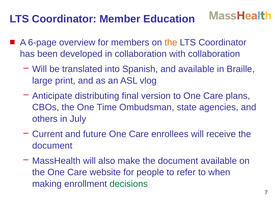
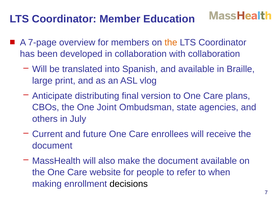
6-page: 6-page -> 7-page (42, 42)
Time: Time -> Joint (107, 107)
decisions colour: green -> black (129, 184)
